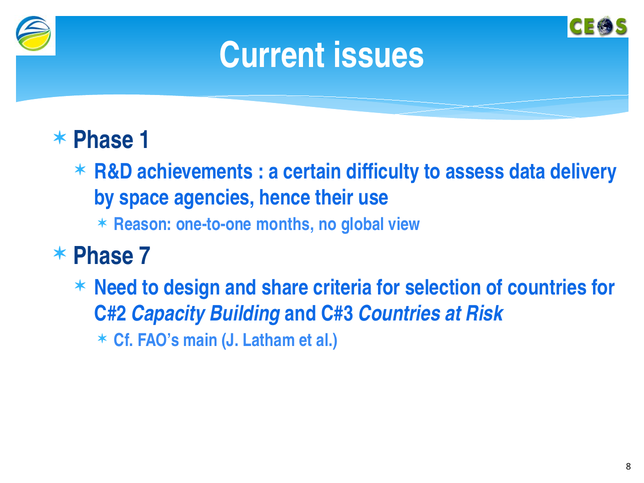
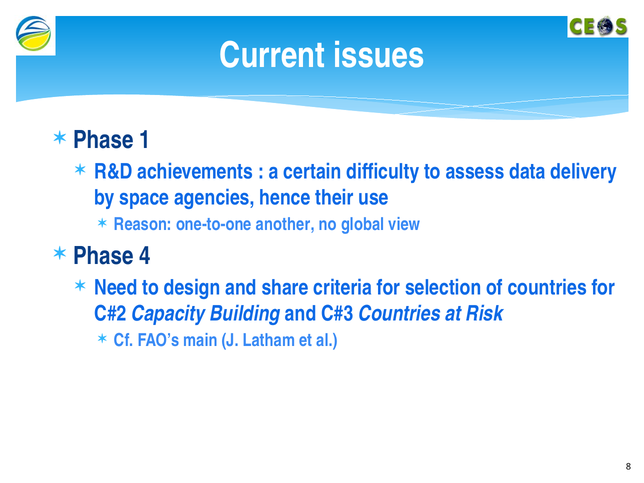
months: months -> another (285, 224)
7: 7 -> 4 (145, 256)
